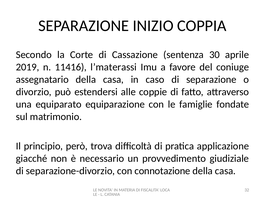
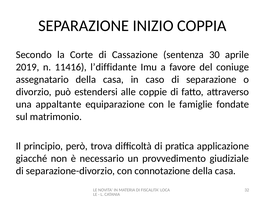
l’materassi: l’materassi -> l’diffidante (114, 67)
equiparato: equiparato -> appaltante (59, 104)
